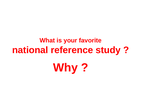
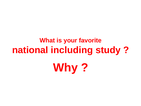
reference: reference -> including (72, 50)
